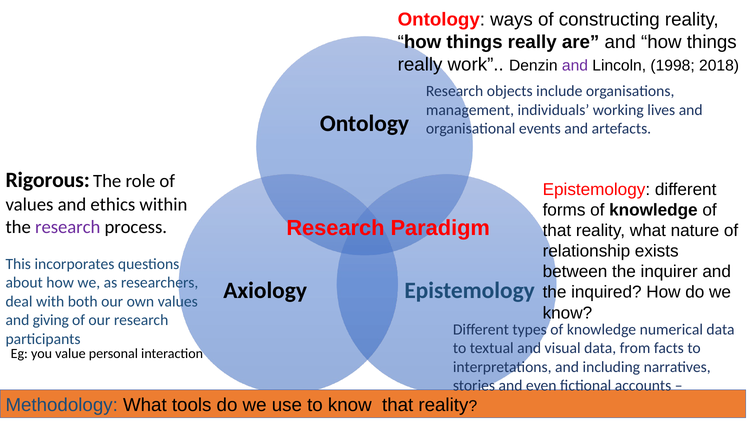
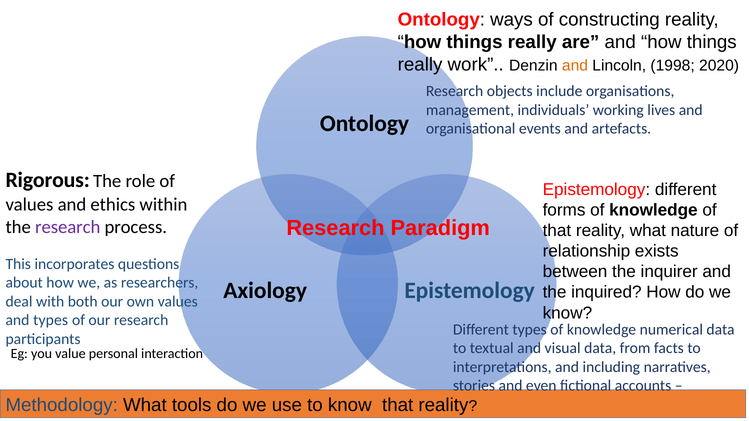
and colour: purple -> orange (575, 66)
2018: 2018 -> 2020 (719, 66)
and giving: giving -> types (51, 320)
